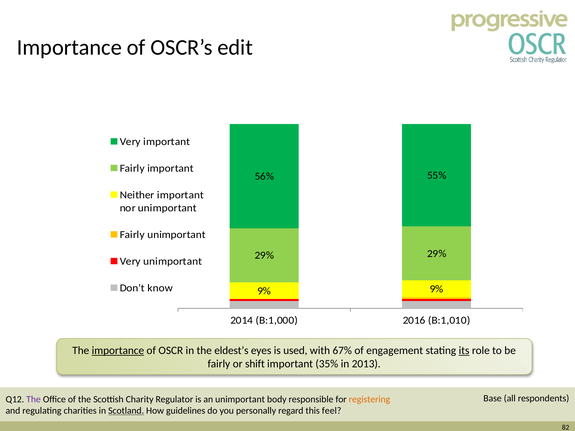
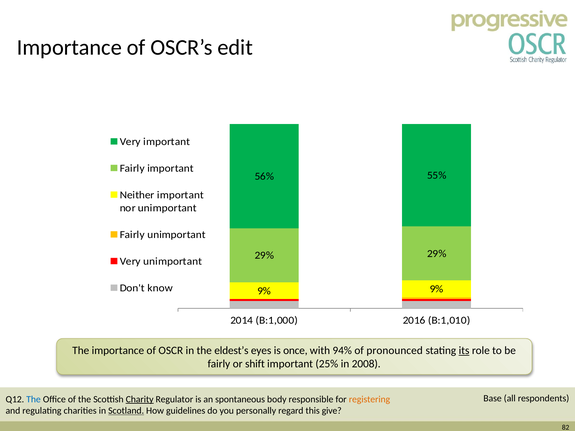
importance underline: present -> none (118, 351)
used: used -> once (295, 351)
67%: 67% -> 94% (342, 351)
engagement: engagement -> pronounced (395, 351)
35%: 35% -> 25% (327, 364)
2013: 2013 -> 2008 (366, 364)
The colour: purple -> blue (34, 399)
Charity underline: none -> present (140, 399)
an unimportant: unimportant -> spontaneous (240, 399)
feel: feel -> give (332, 411)
